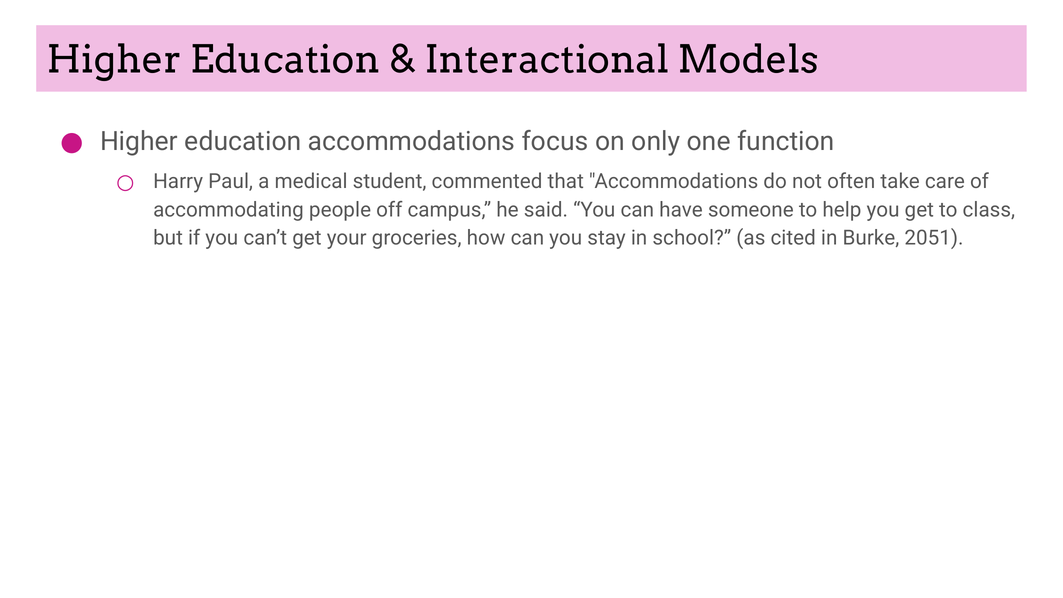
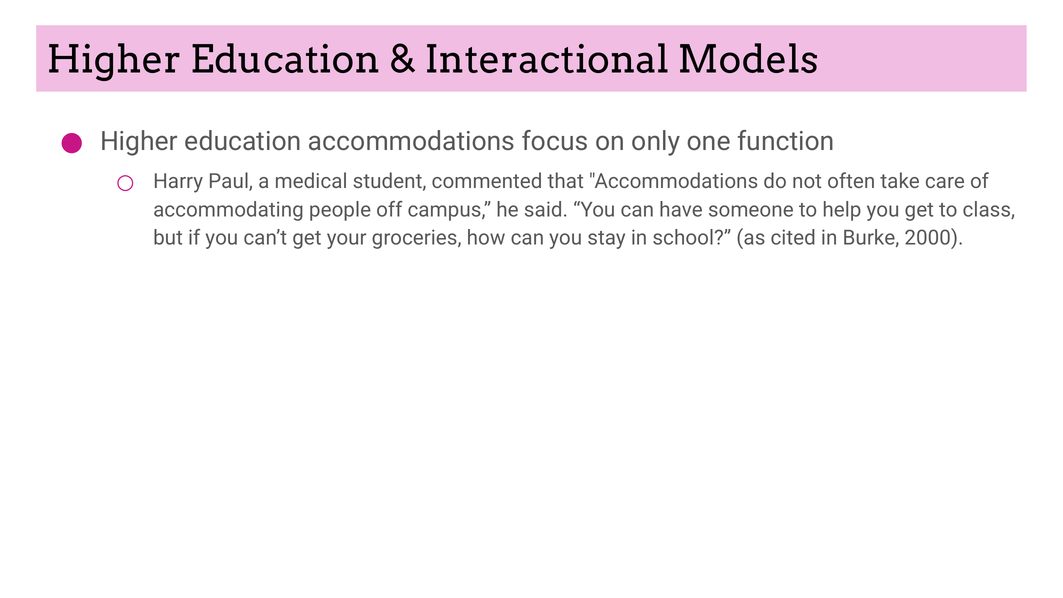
2051: 2051 -> 2000 (934, 238)
